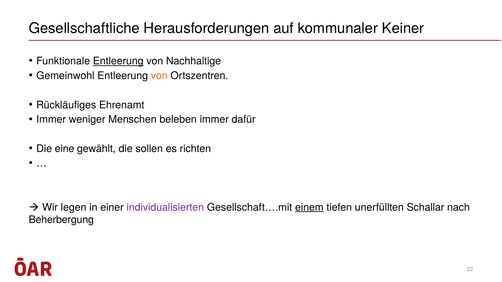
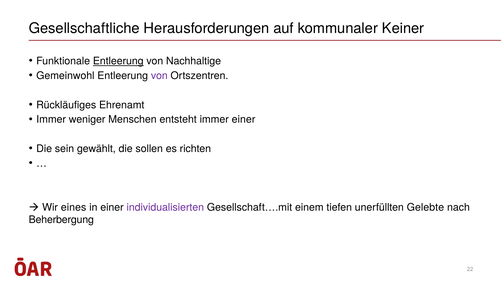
von colour: orange -> purple (159, 76)
beleben: beleben -> entsteht (178, 120)
immer dafür: dafür -> einer (244, 120)
eine: eine -> sein (64, 149)
legen: legen -> eines (74, 208)
einem underline: present -> none (309, 208)
Schallar: Schallar -> Gelebte (425, 208)
